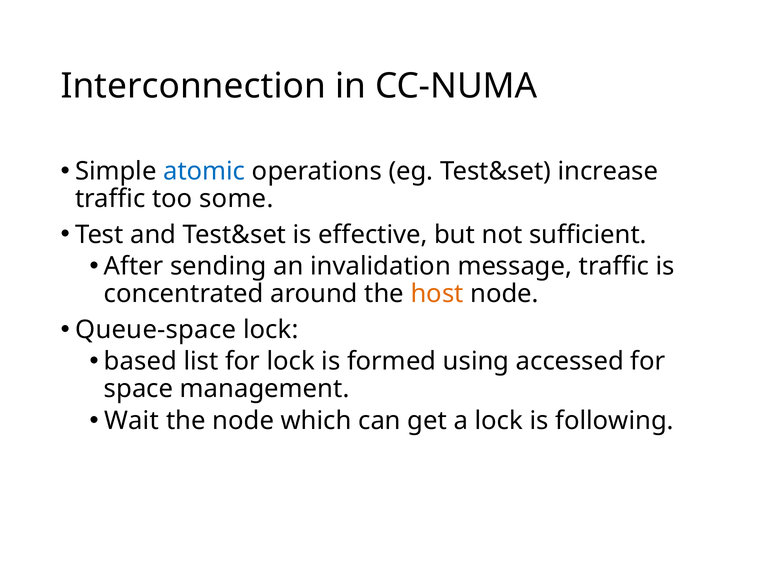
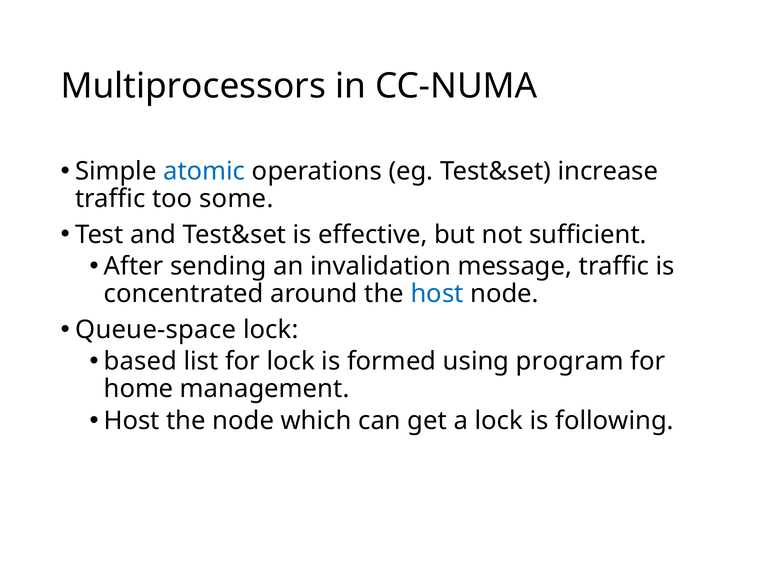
Interconnection: Interconnection -> Multiprocessors (193, 86)
host colour: orange -> blue (437, 294)
accessed: accessed -> program (570, 362)
space: space -> home (139, 389)
Wait: Wait -> Host (132, 421)
